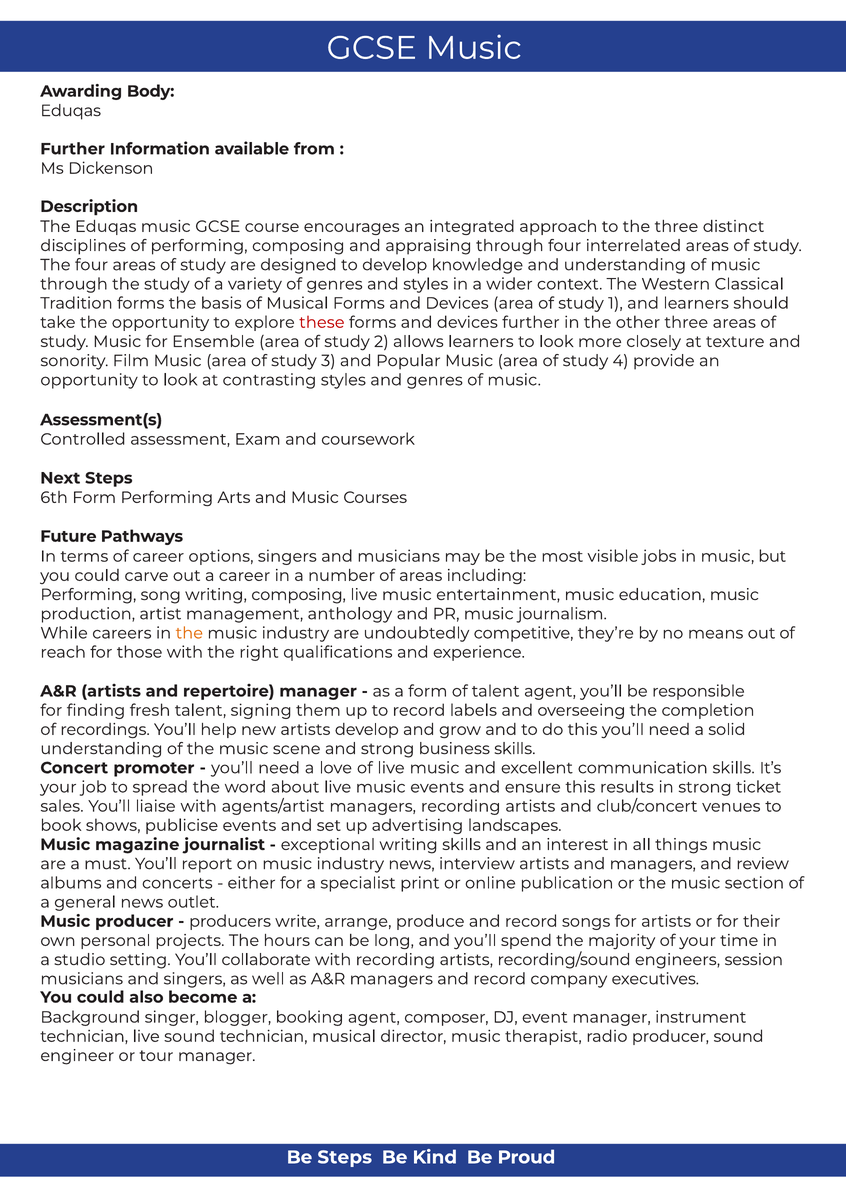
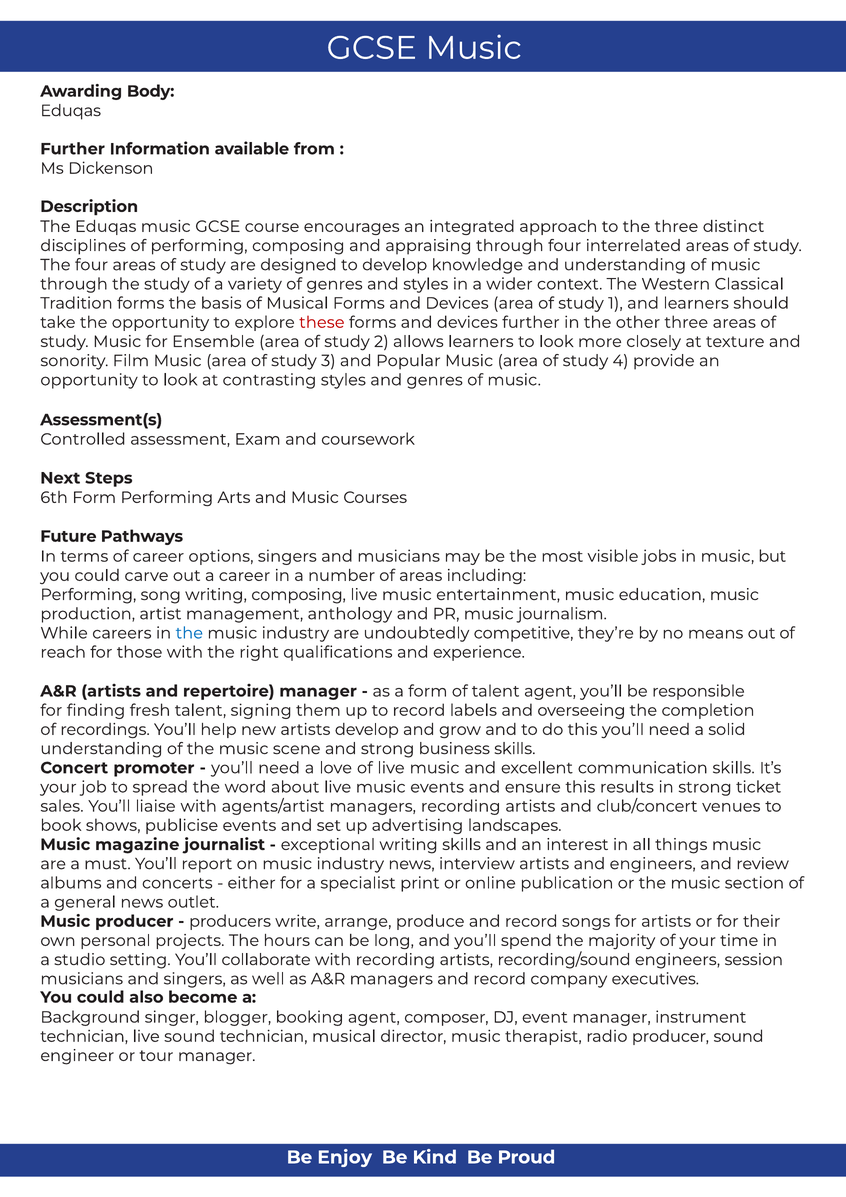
the colour: orange -> blue (189, 633)
and managers: managers -> engineers (653, 864)
Be Steps: Steps -> Enjoy (345, 1157)
